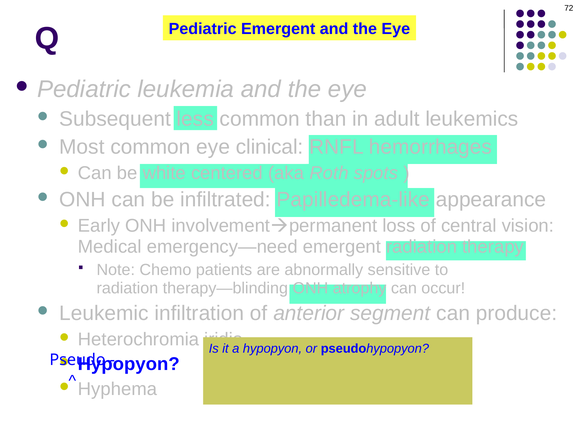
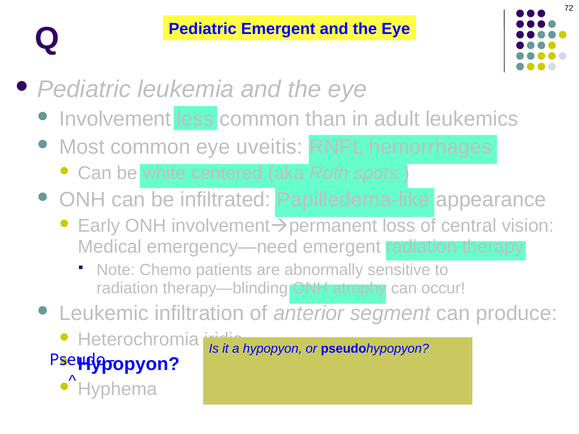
Subsequent: Subsequent -> Involvement (115, 119)
clinical: clinical -> uveitis (270, 147)
